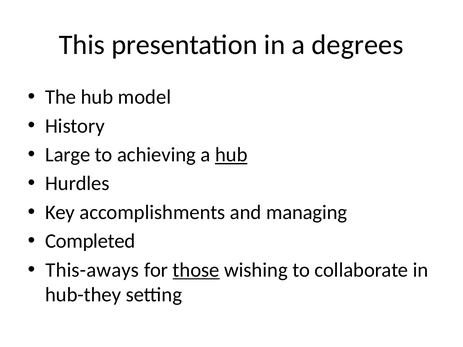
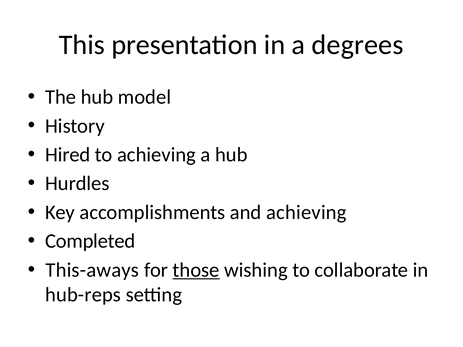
Large: Large -> Hired (68, 155)
hub underline: present -> none (231, 155)
and managing: managing -> achieving (306, 212)
hub-they: hub-they -> hub-reps (83, 295)
